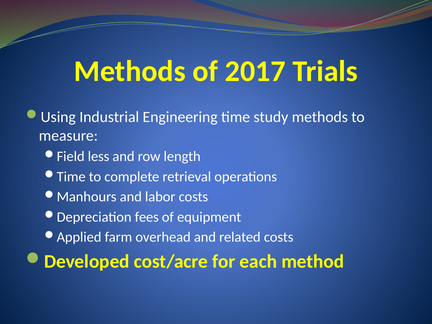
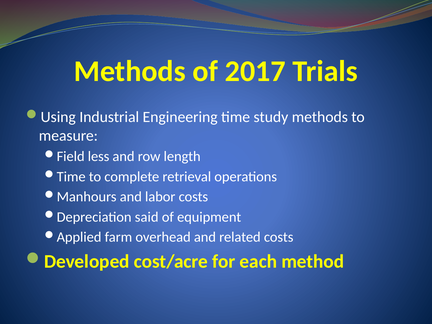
fees: fees -> said (147, 217)
